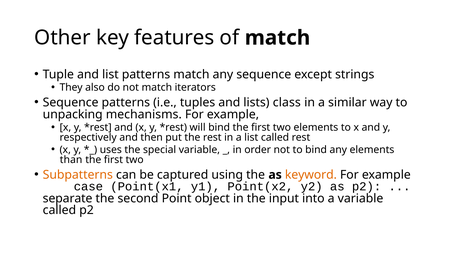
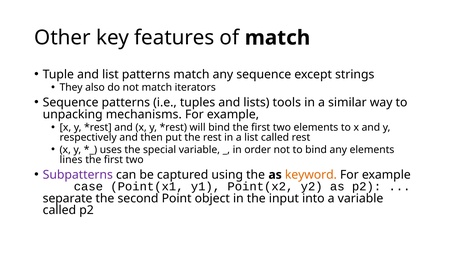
class: class -> tools (287, 103)
than: than -> lines (71, 160)
Subpatterns colour: orange -> purple (78, 175)
